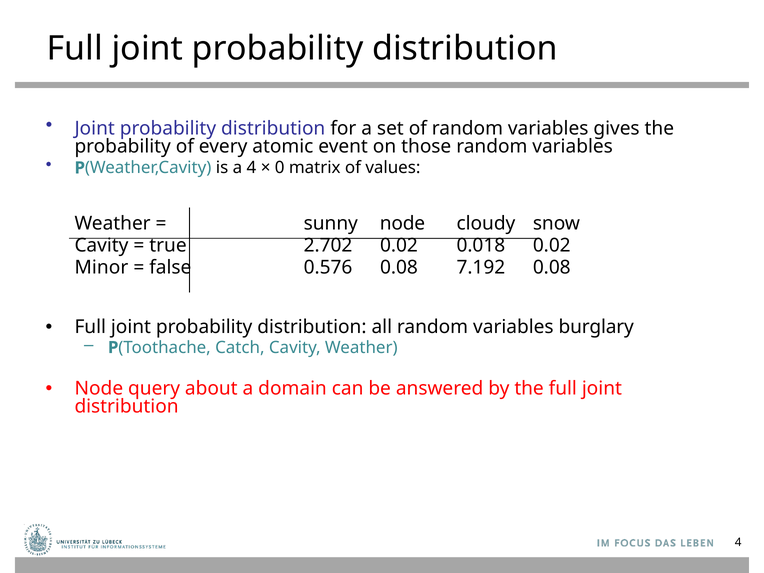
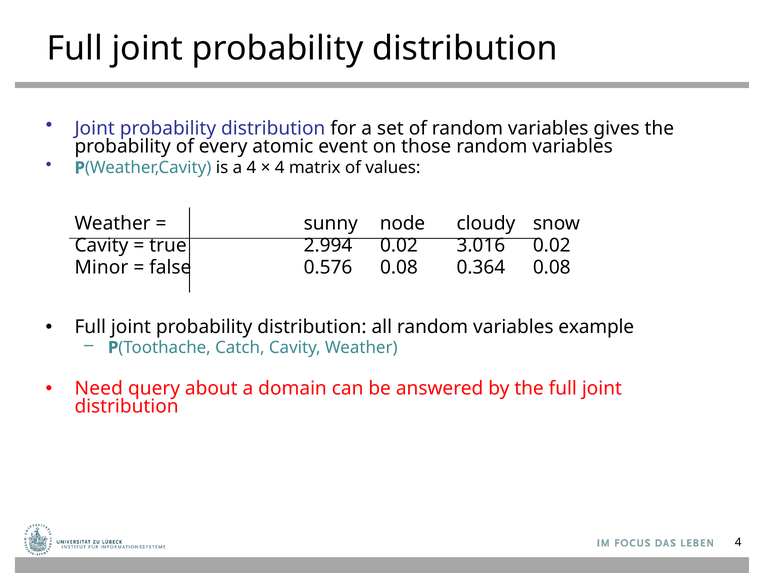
0: 0 -> 4 (280, 168)
2.702: 2.702 -> 2.994 (328, 245)
0.018: 0.018 -> 3.016 (481, 245)
7.192: 7.192 -> 0.364 (481, 268)
burglary: burglary -> example (596, 327)
Node: Node -> Need (99, 388)
